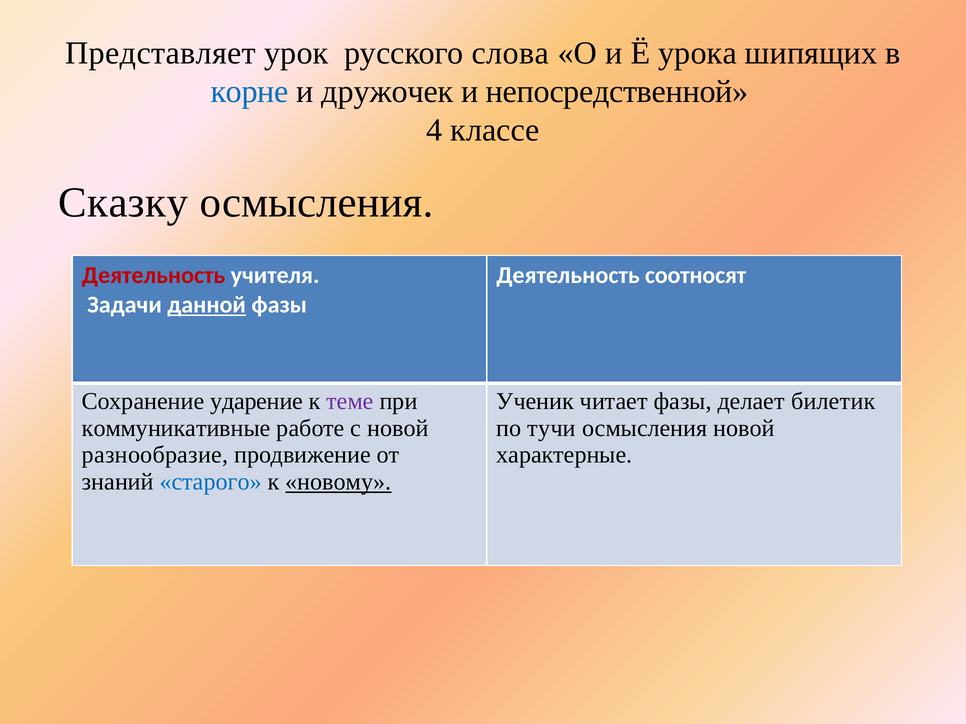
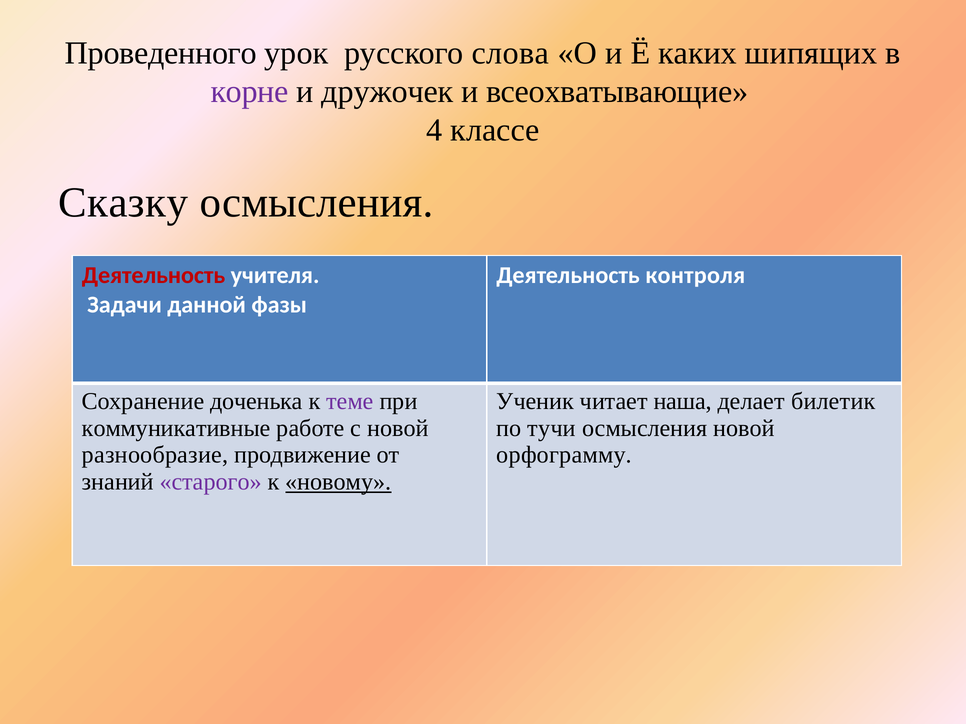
Представляет: Представляет -> Проведенного (161, 53)
урока: урока -> каких (698, 53)
корне colour: blue -> purple (250, 92)
непосредственной: непосредственной -> всеохватывающие (617, 92)
соотносят: соотносят -> контроля (695, 276)
данной underline: present -> none (207, 305)
ударение: ударение -> доченька (257, 402)
читает фазы: фазы -> наша (683, 402)
характерные: характерные -> орфограмму (564, 455)
старого colour: blue -> purple (211, 482)
